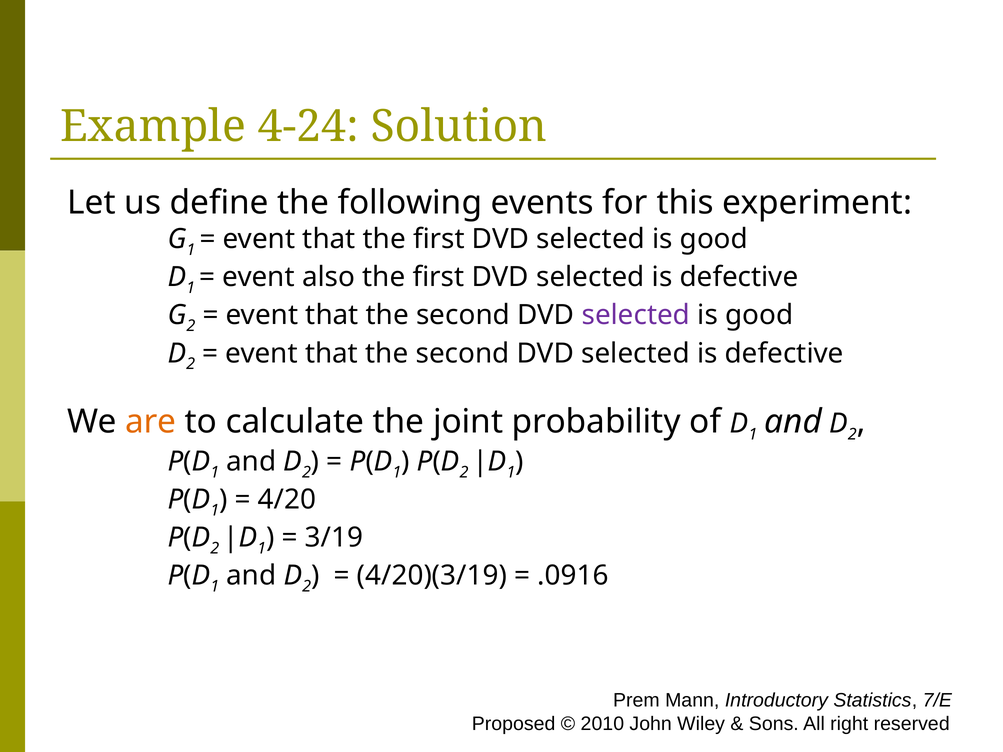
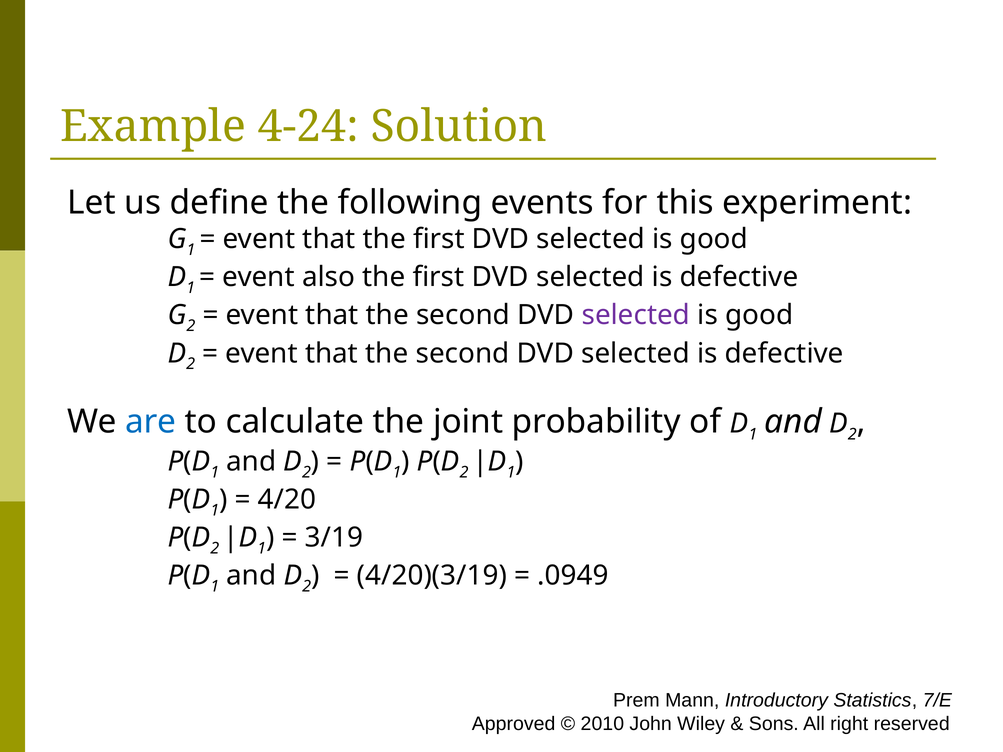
are colour: orange -> blue (151, 422)
.0916: .0916 -> .0949 (573, 576)
Proposed: Proposed -> Approved (514, 724)
